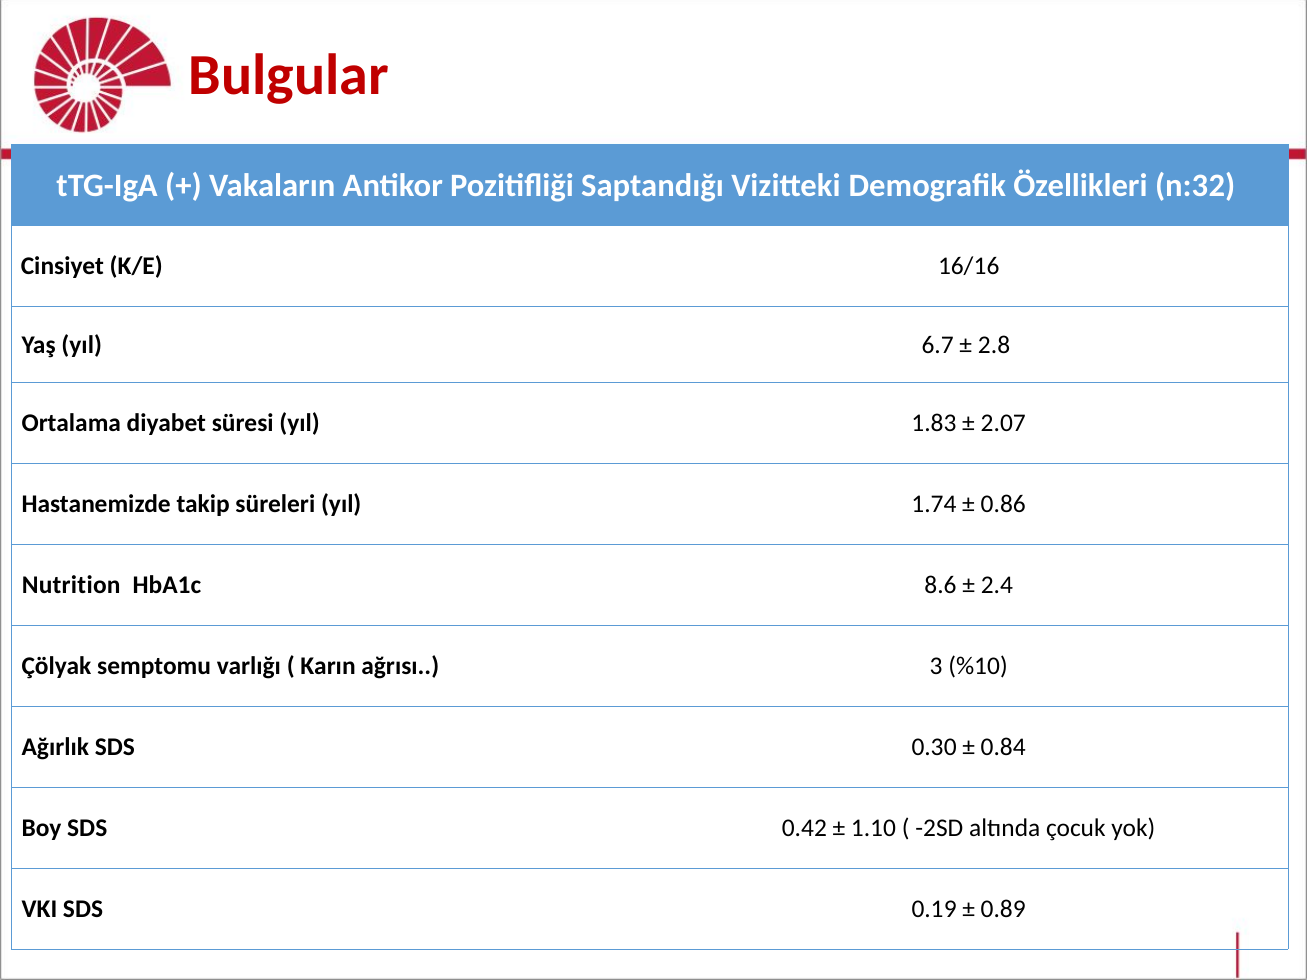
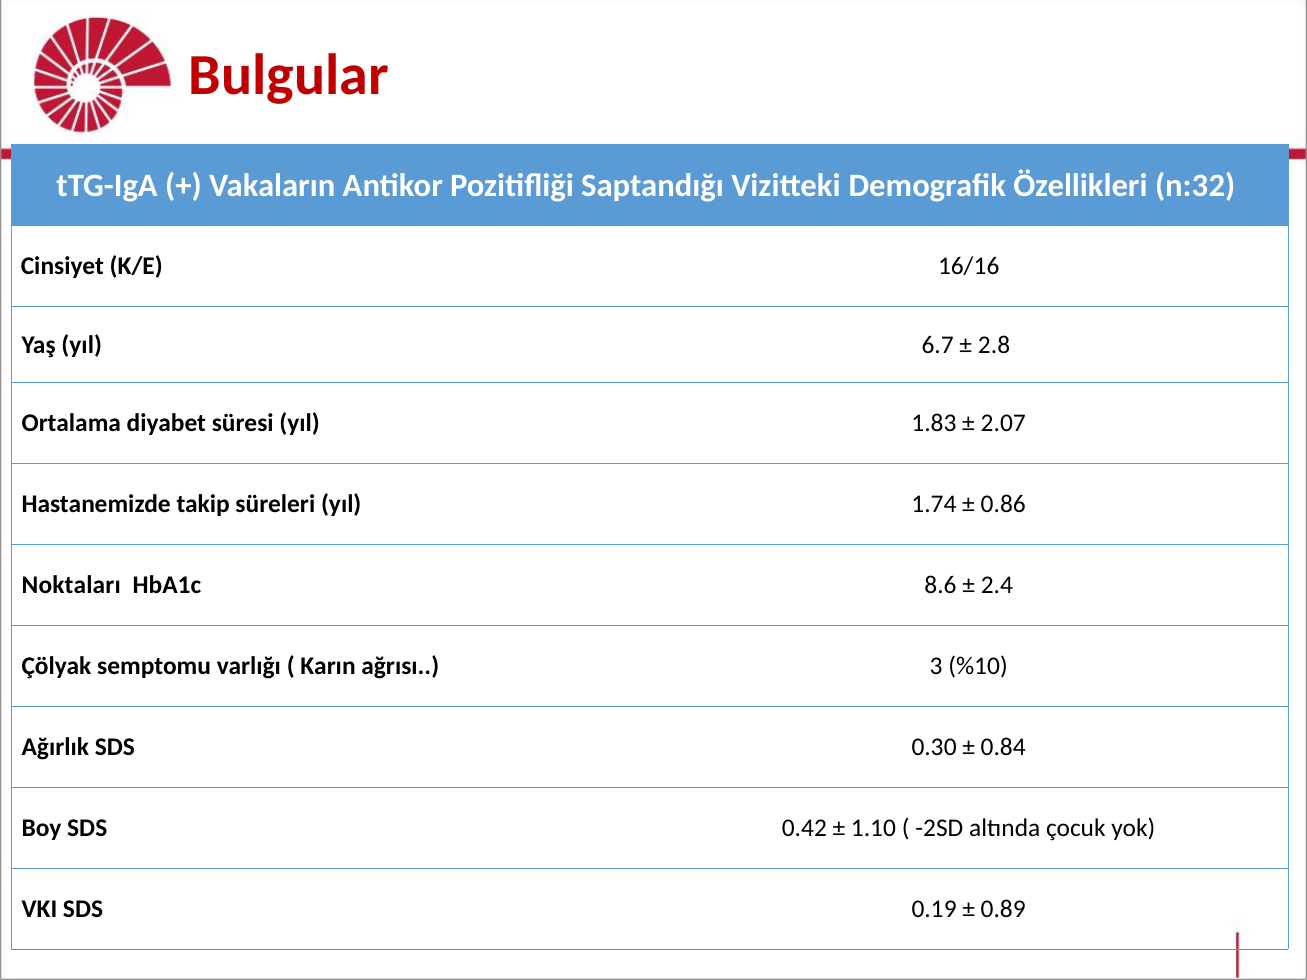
Nutrition: Nutrition -> Noktaları (71, 585)
